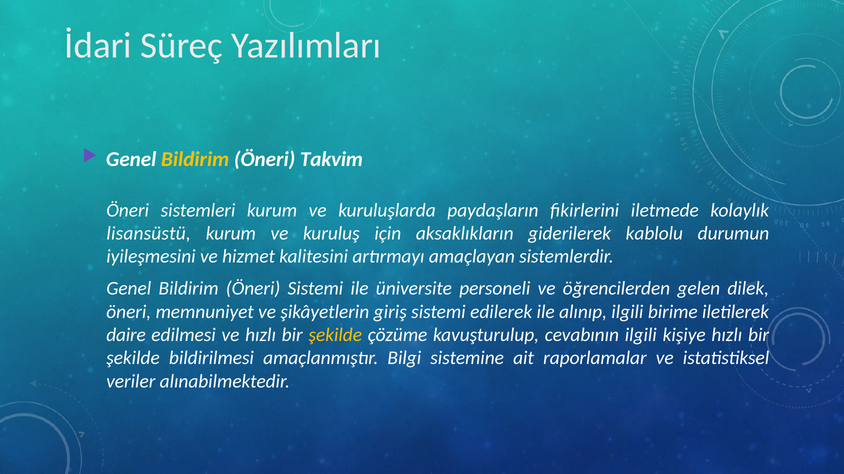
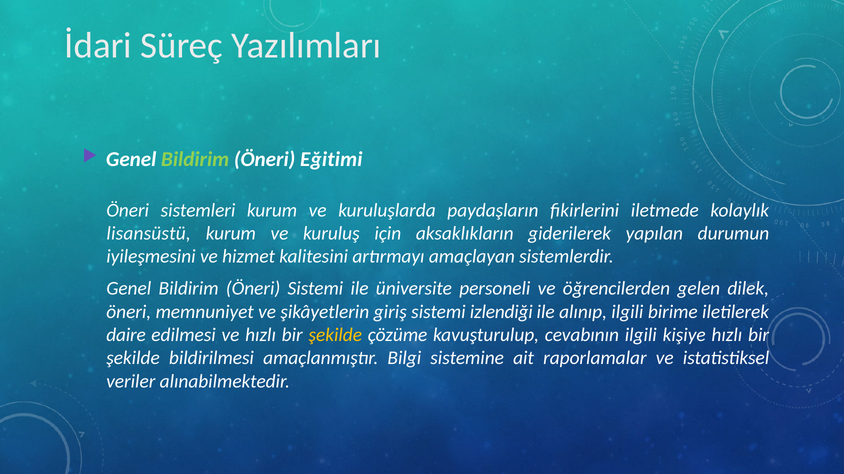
Bildirim colour: yellow -> light green (195, 159)
Takvim: Takvim -> Eğitimi (331, 159)
kablolu: kablolu -> yapılan (654, 234)
edilerek: edilerek -> izlendiği (501, 312)
